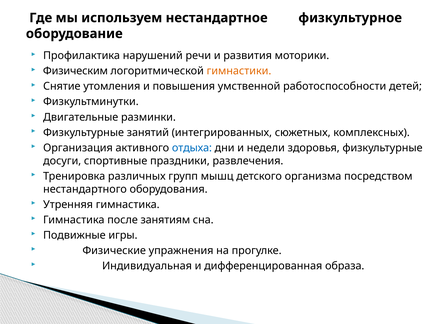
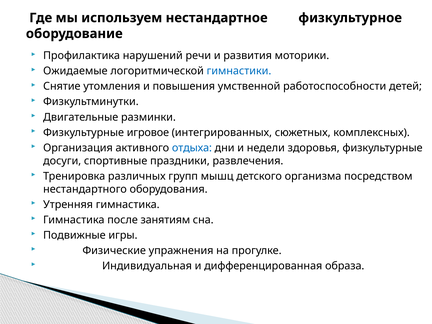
Физическим: Физическим -> Ожидаемые (75, 71)
гимнастики colour: orange -> blue (239, 71)
занятий: занятий -> игровое (148, 132)
